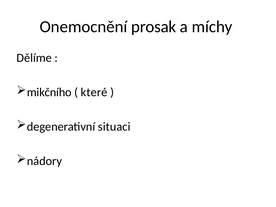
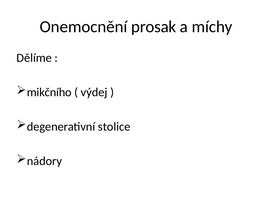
které: které -> výdej (94, 92)
situaci: situaci -> stolice (114, 127)
